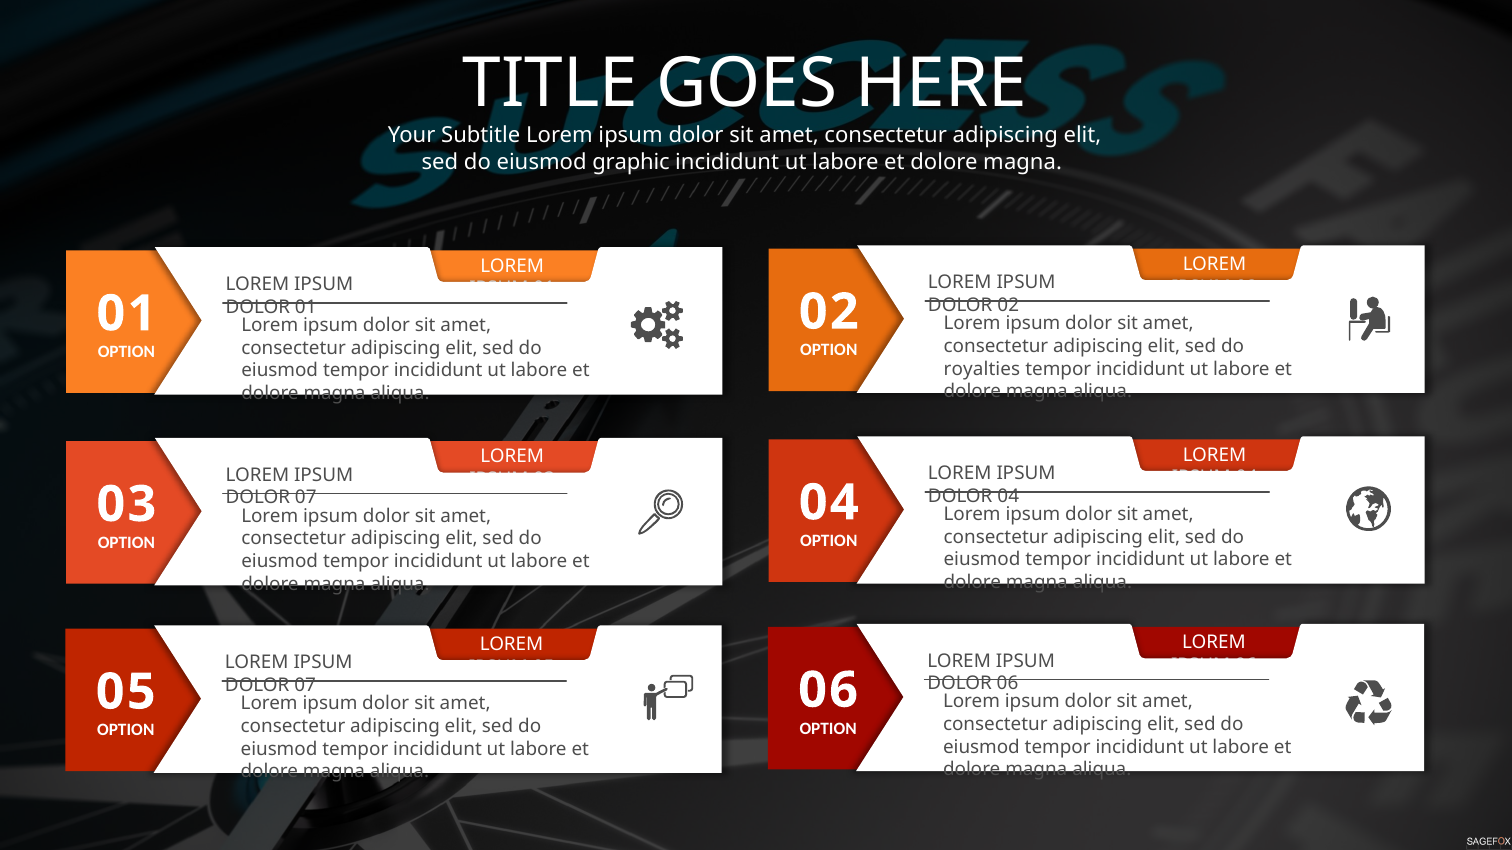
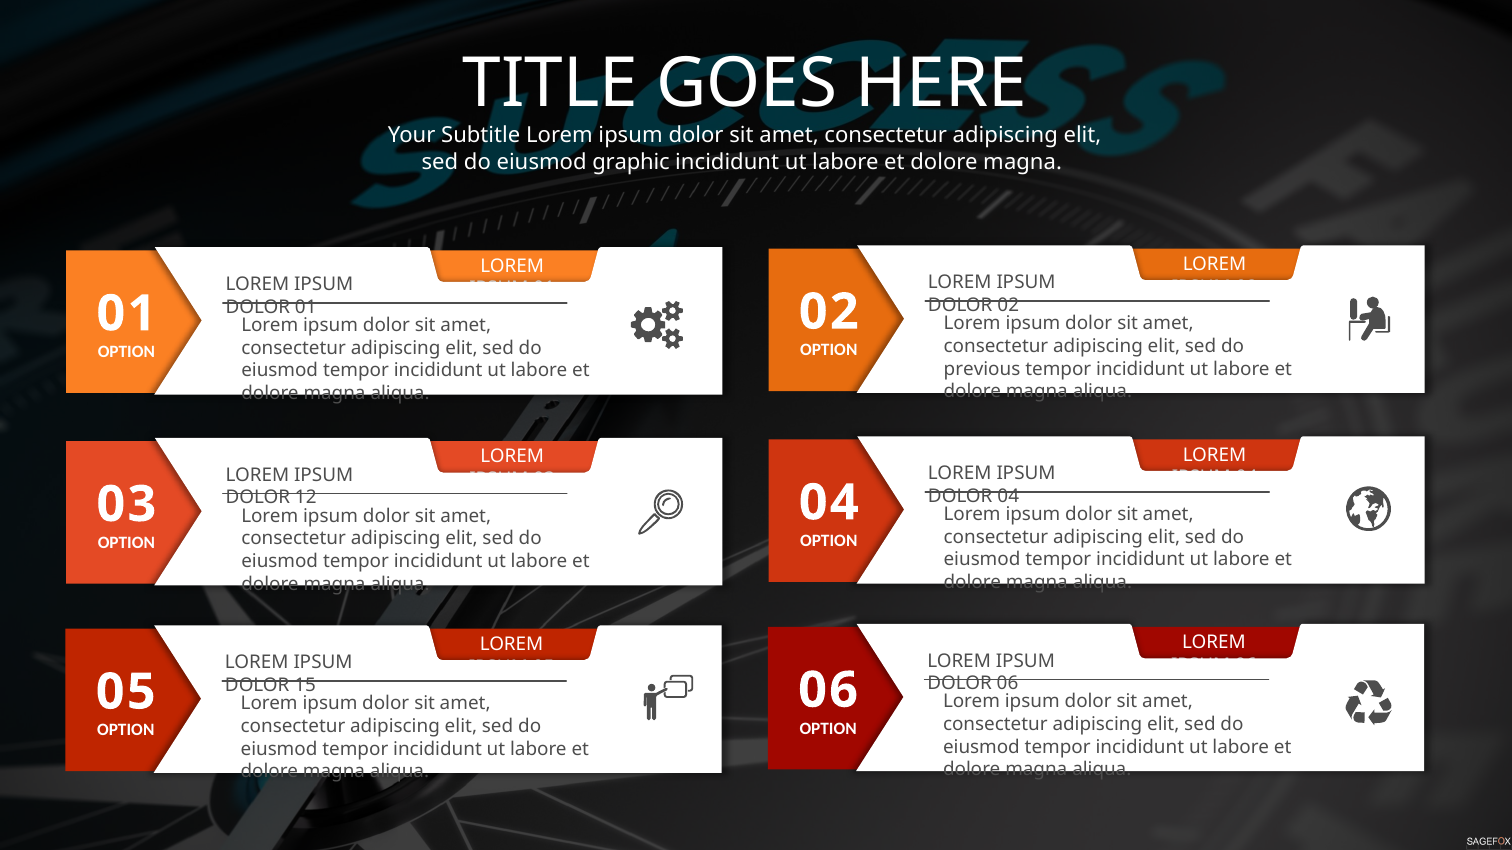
royalties: royalties -> previous (982, 369)
07: 07 -> 12 (306, 498)
07: 07 -> 15 (305, 686)
